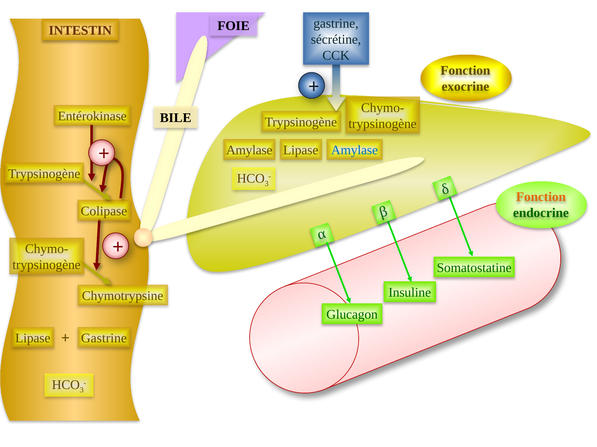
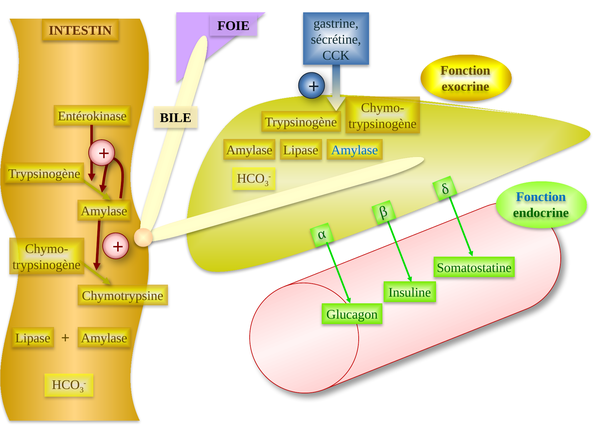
Fonction colour: orange -> blue (541, 197)
Colipase: Colipase -> Amylase (104, 212)
Lipase Gastrine: Gastrine -> Amylase (104, 339)
